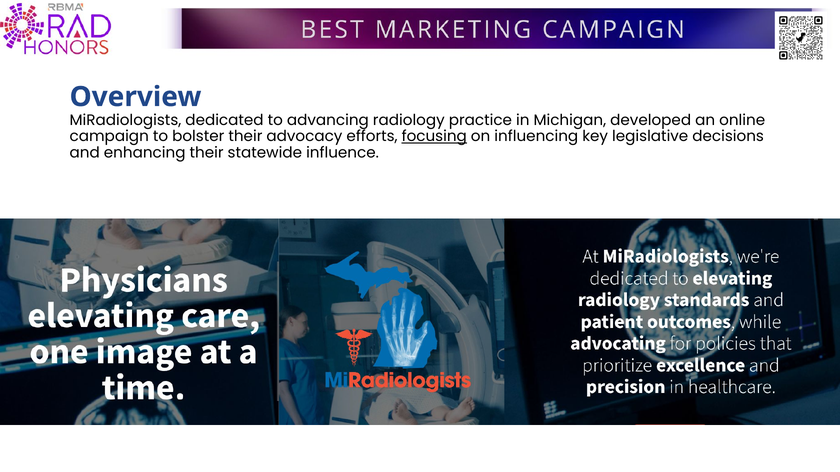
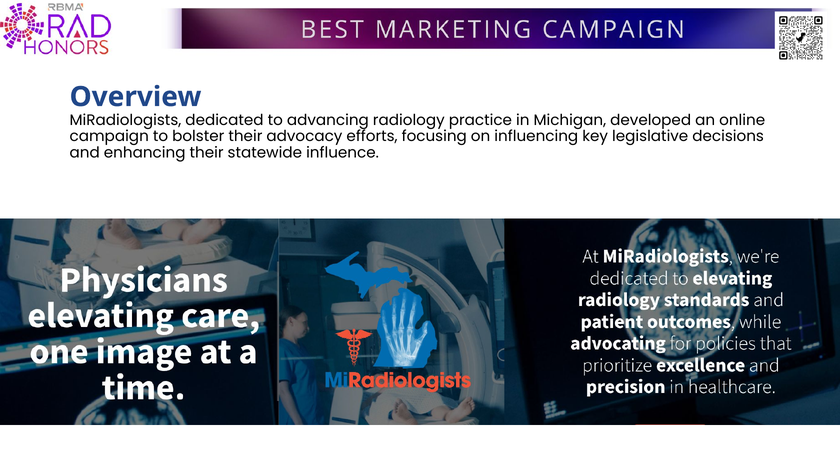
focusing underline: present -> none (434, 137)
